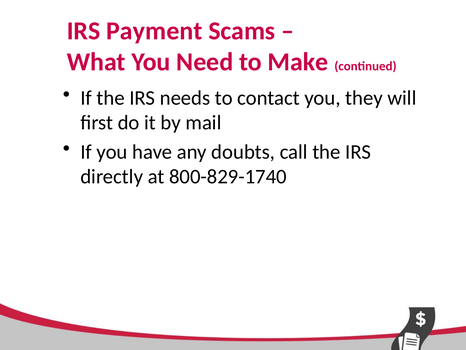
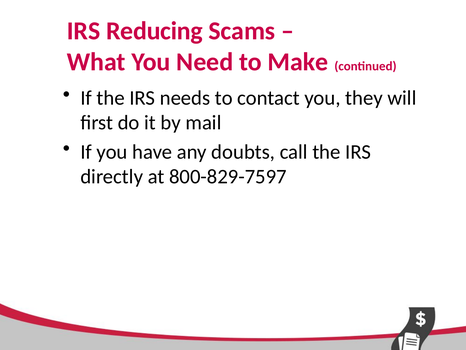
Payment: Payment -> Reducing (154, 31)
800-829-1740: 800-829-1740 -> 800-829-7597 (228, 176)
